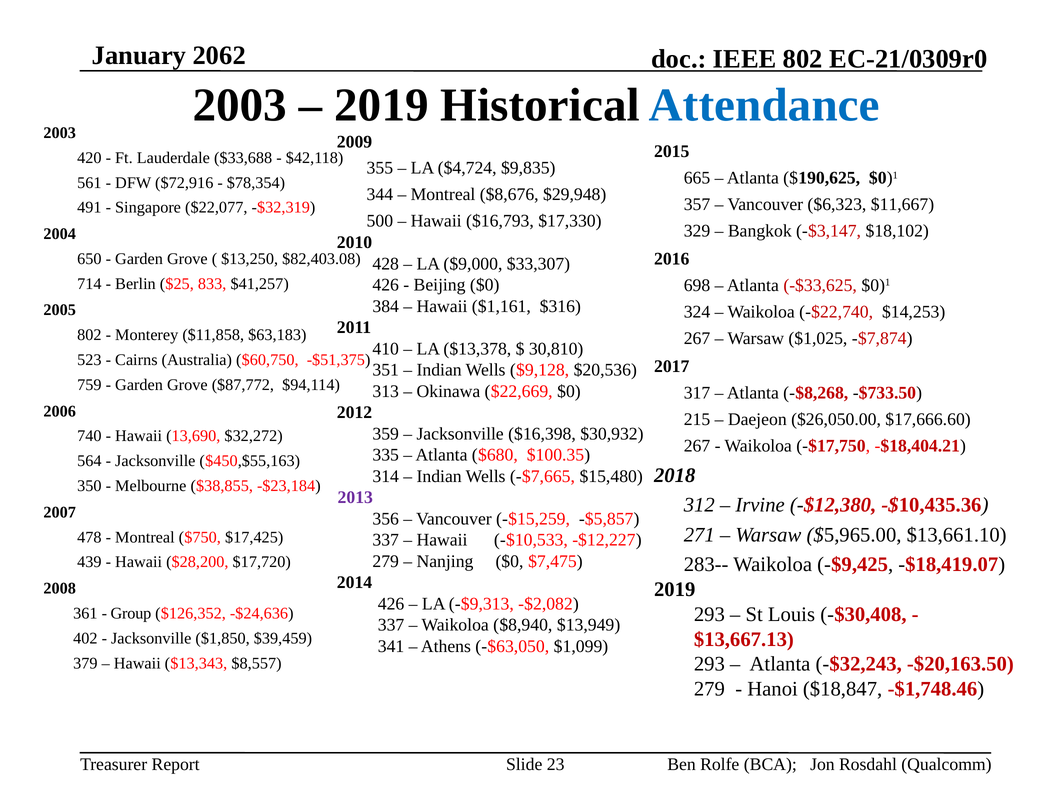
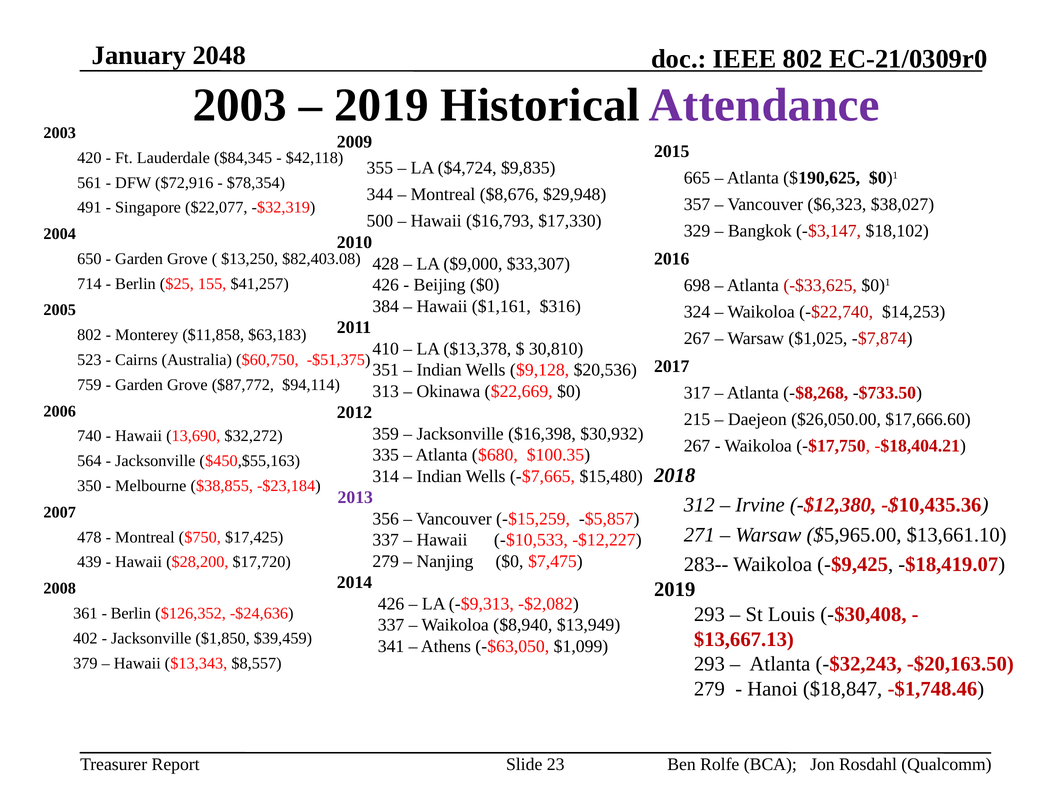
2062: 2062 -> 2048 (219, 55)
Attendance colour: blue -> purple (764, 105)
$33,688: $33,688 -> $84,345 (243, 158)
$11,667: $11,667 -> $38,027 (902, 204)
833: 833 -> 155 (212, 284)
Group: Group -> Berlin (131, 613)
